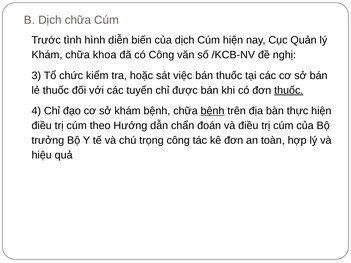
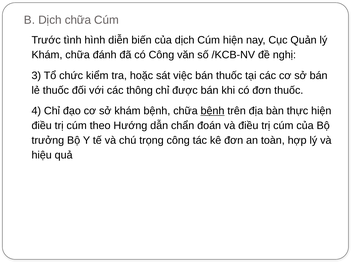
khoa: khoa -> đánh (105, 55)
tuyến: tuyến -> thông (140, 90)
thuốc underline: present -> none (289, 90)
